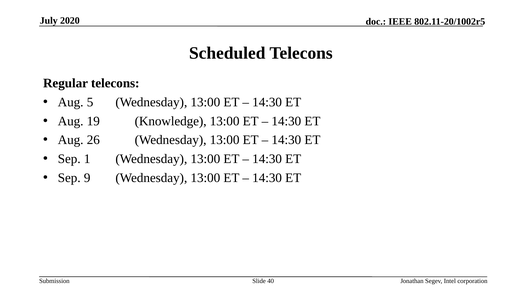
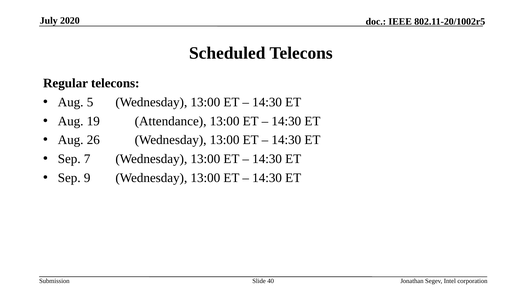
Knowledge: Knowledge -> Attendance (171, 121)
1: 1 -> 7 (87, 159)
